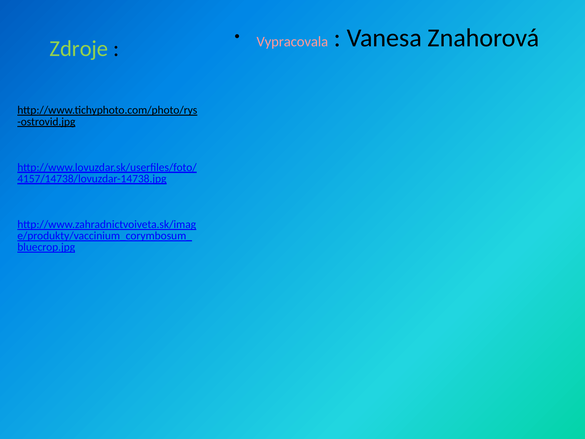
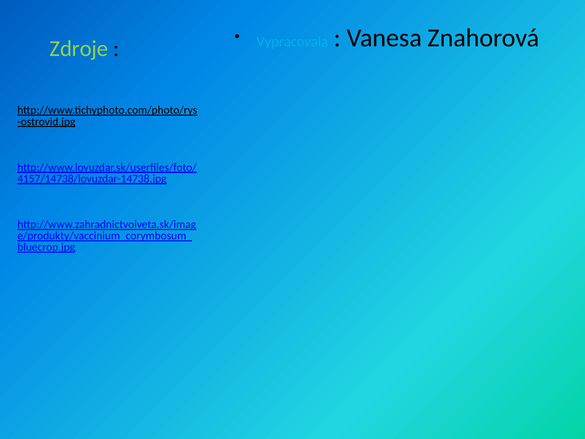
Vypracovala colour: pink -> light blue (292, 42)
